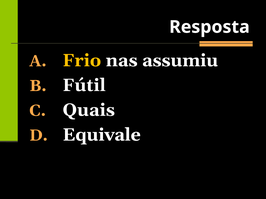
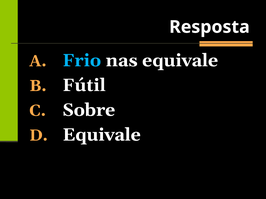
Frio colour: yellow -> light blue (82, 61)
nas assumiu: assumiu -> equivale (180, 61)
Quais: Quais -> Sobre (89, 110)
